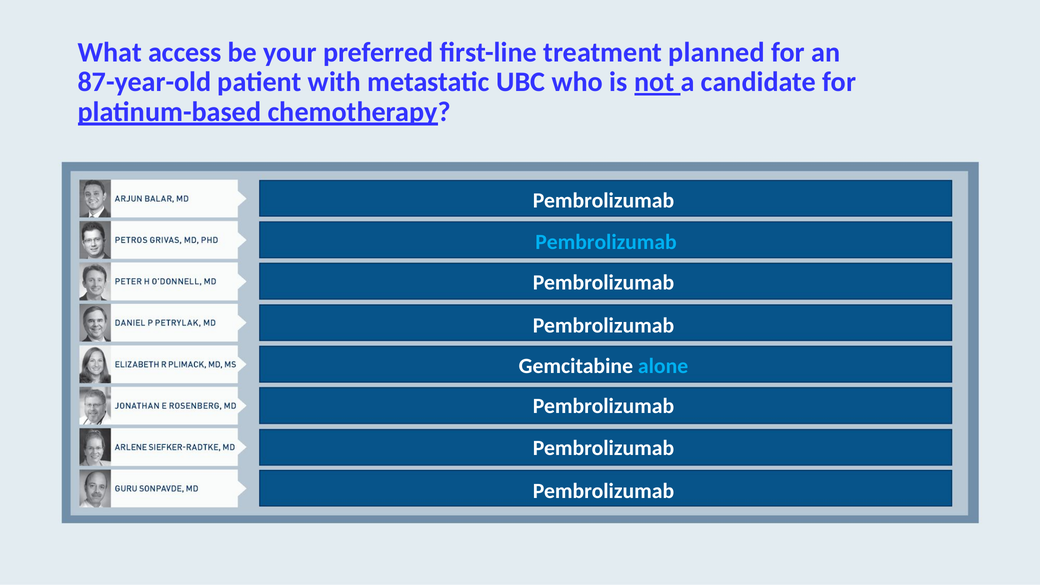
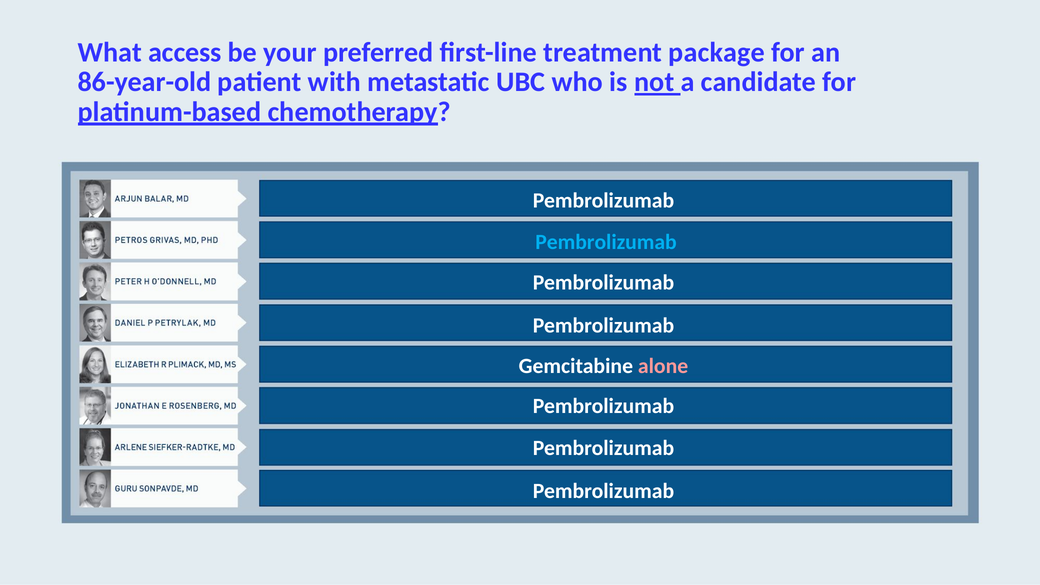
planned: planned -> package (717, 52)
87-year-old: 87-year-old -> 86-year-old (144, 82)
alone colour: light blue -> pink (663, 366)
